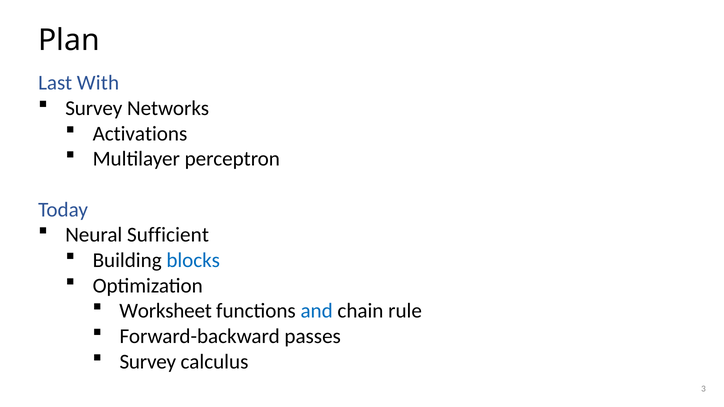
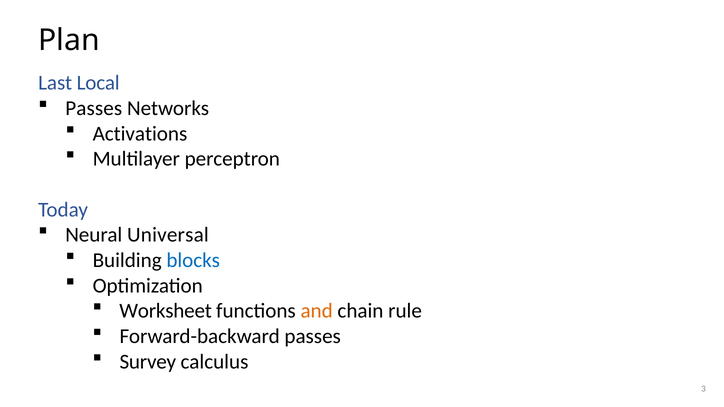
With: With -> Local (98, 83)
Survey: Survey -> Passes (94, 108)
Sufficient: Sufficient -> Universal (168, 235)
and colour: blue -> orange (317, 311)
